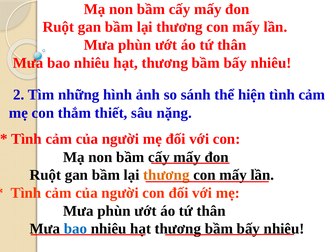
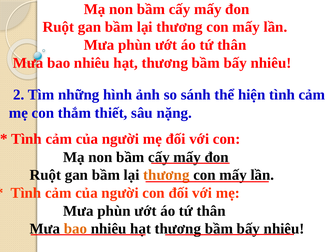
bao colour: blue -> orange (75, 229)
